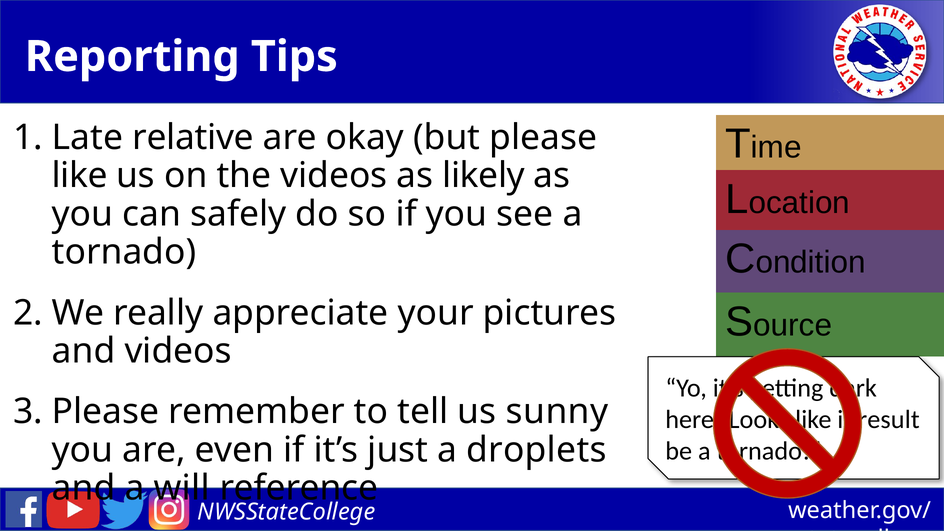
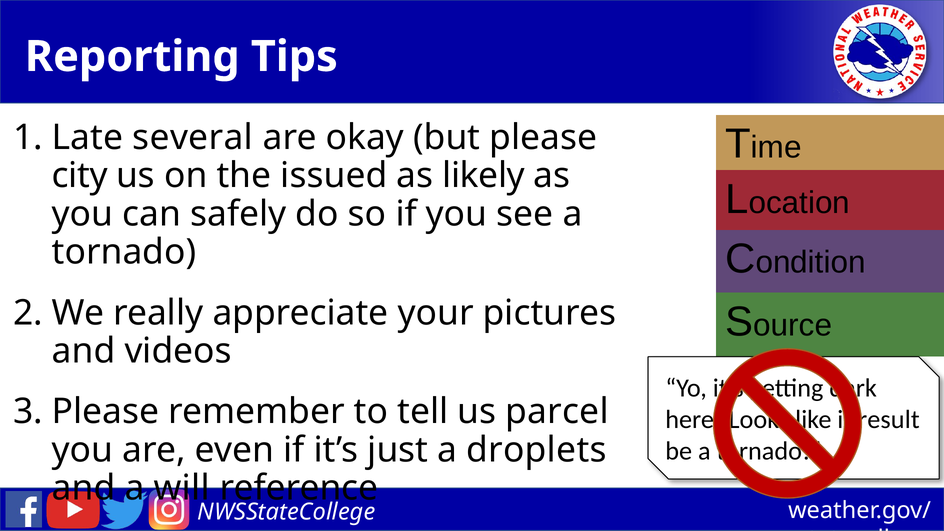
relative: relative -> several (193, 137)
like: like -> city (80, 176)
the videos: videos -> issued (334, 176)
sunny: sunny -> parcel (557, 412)
